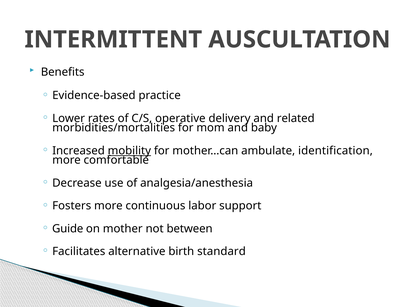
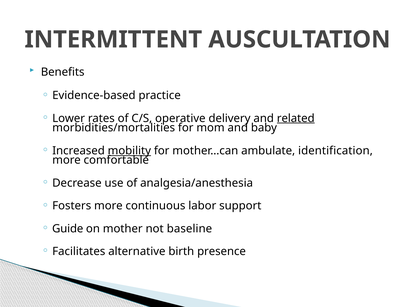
related underline: none -> present (296, 118)
between: between -> baseline (189, 228)
standard: standard -> presence (222, 251)
